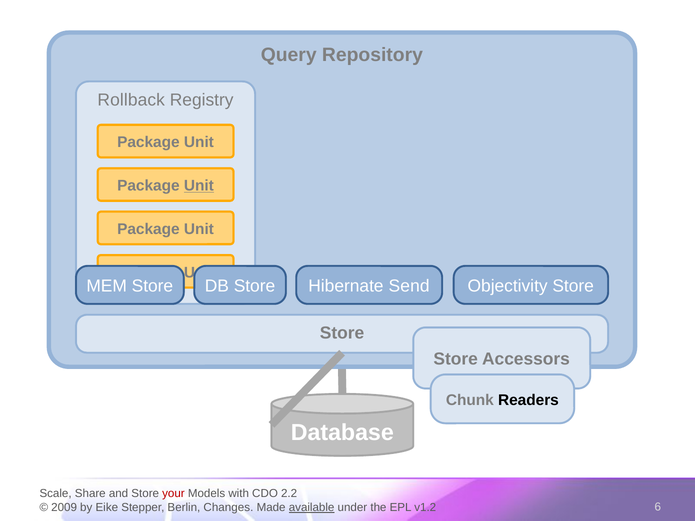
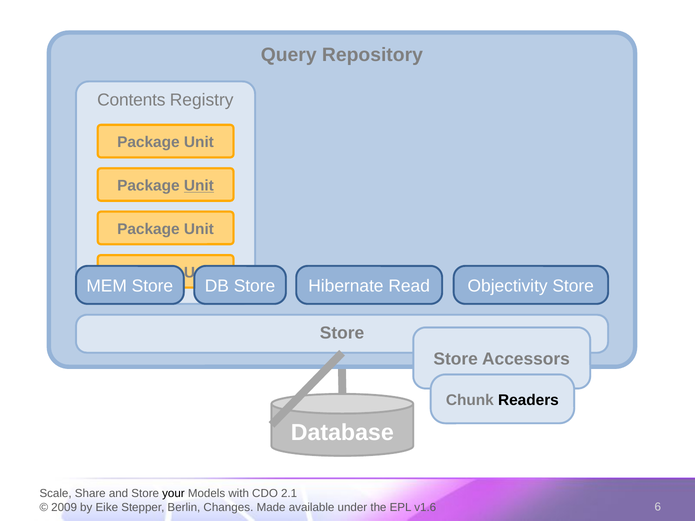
Rollback: Rollback -> Contents (131, 100)
Send: Send -> Read (409, 286)
your colour: red -> black (173, 494)
2.2: 2.2 -> 2.1 (289, 494)
available underline: present -> none (312, 508)
v1.2: v1.2 -> v1.6 (425, 508)
